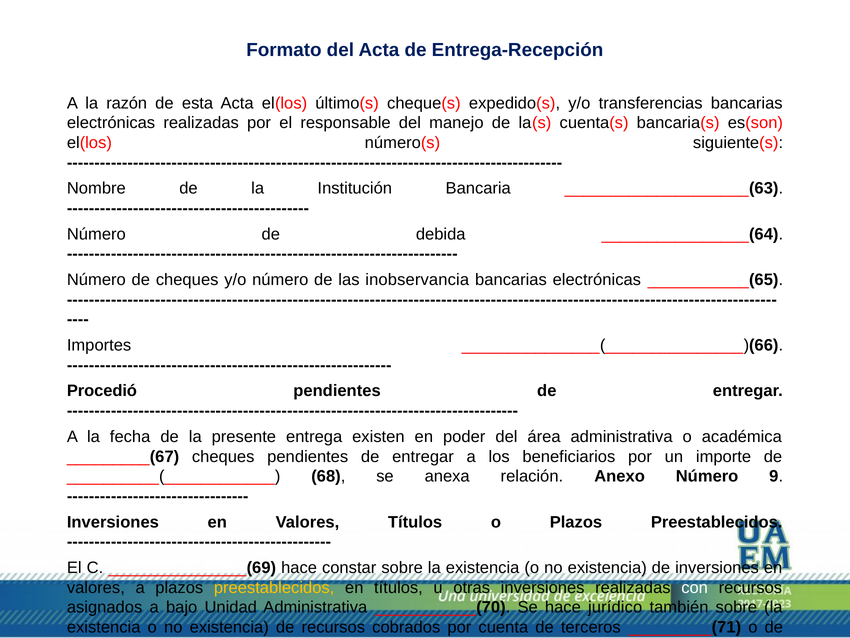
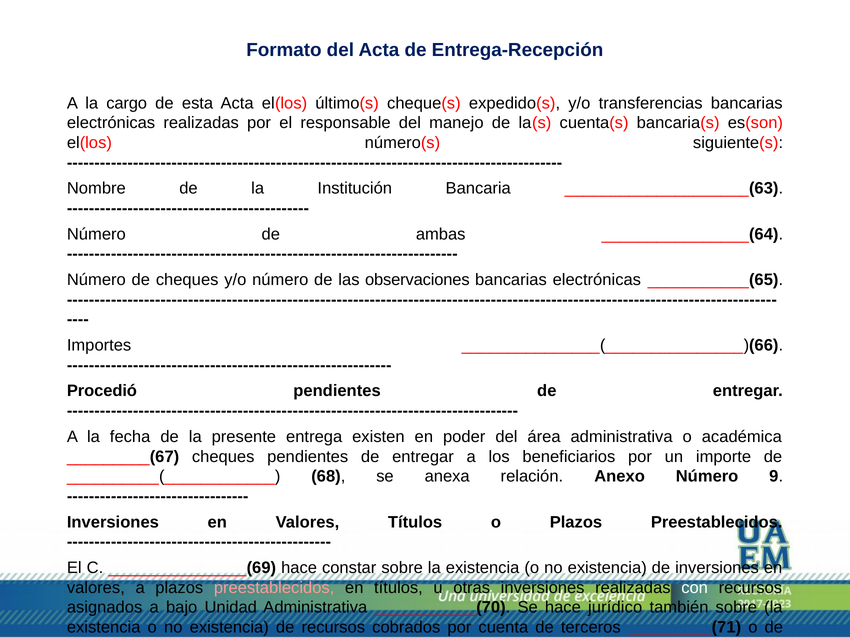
razón: razón -> cargo (127, 103)
debida: debida -> ambas (441, 234)
inobservancia: inobservancia -> observaciones (417, 280)
preestablecidos colour: yellow -> pink (274, 587)
